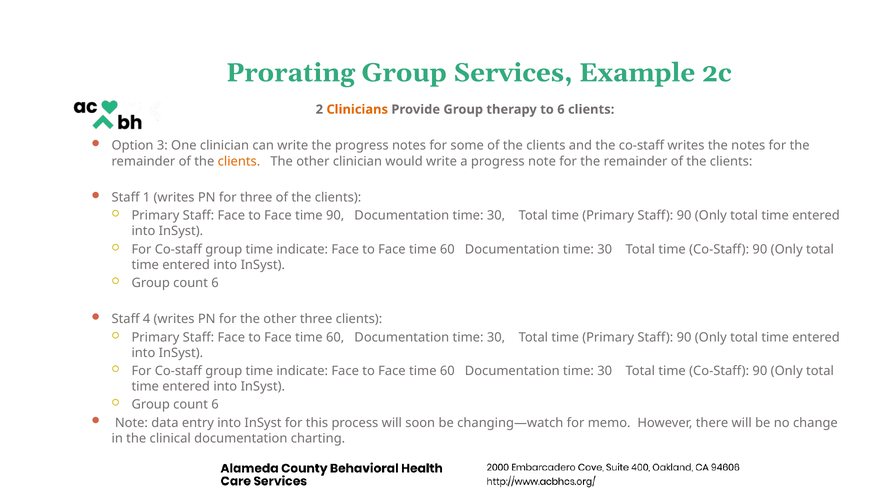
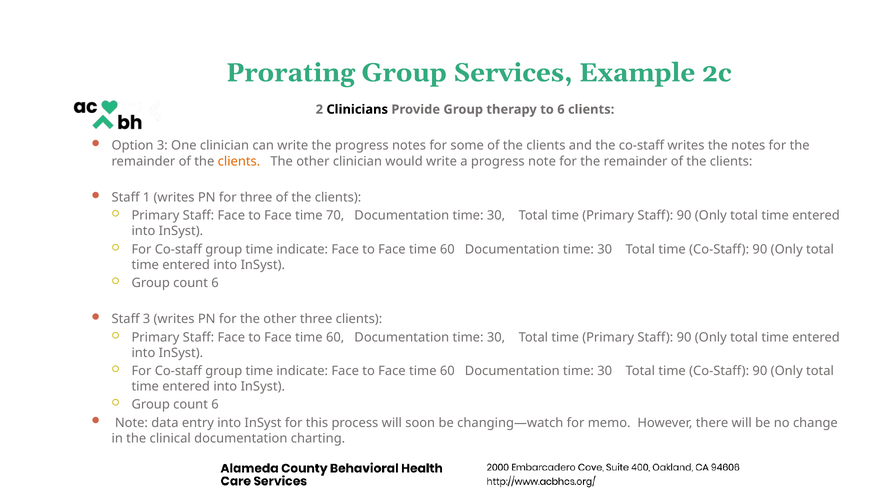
Clinicians colour: orange -> black (357, 109)
time 90: 90 -> 70 (335, 216)
Staff 4: 4 -> 3 (147, 319)
